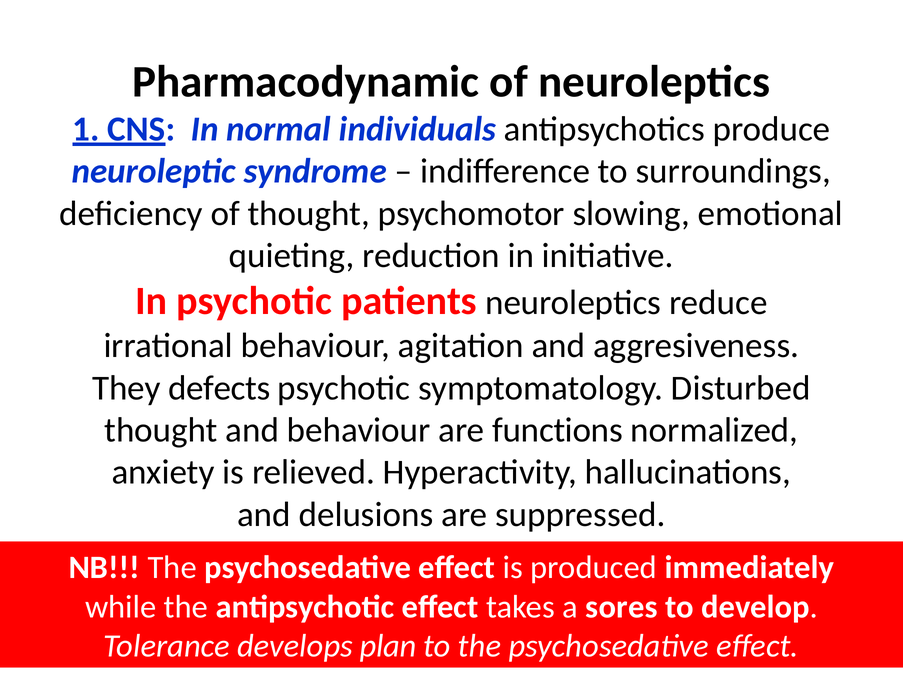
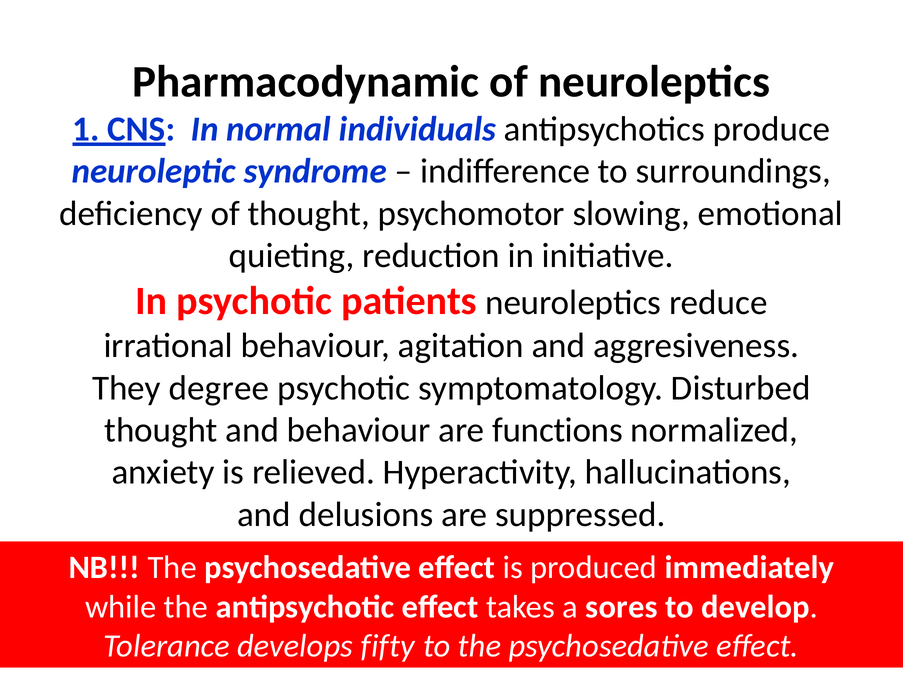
defects: defects -> degree (219, 388)
plan: plan -> fifty (388, 646)
